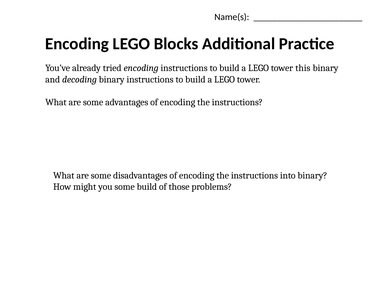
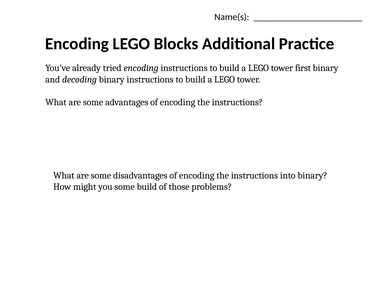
this: this -> first (303, 68)
